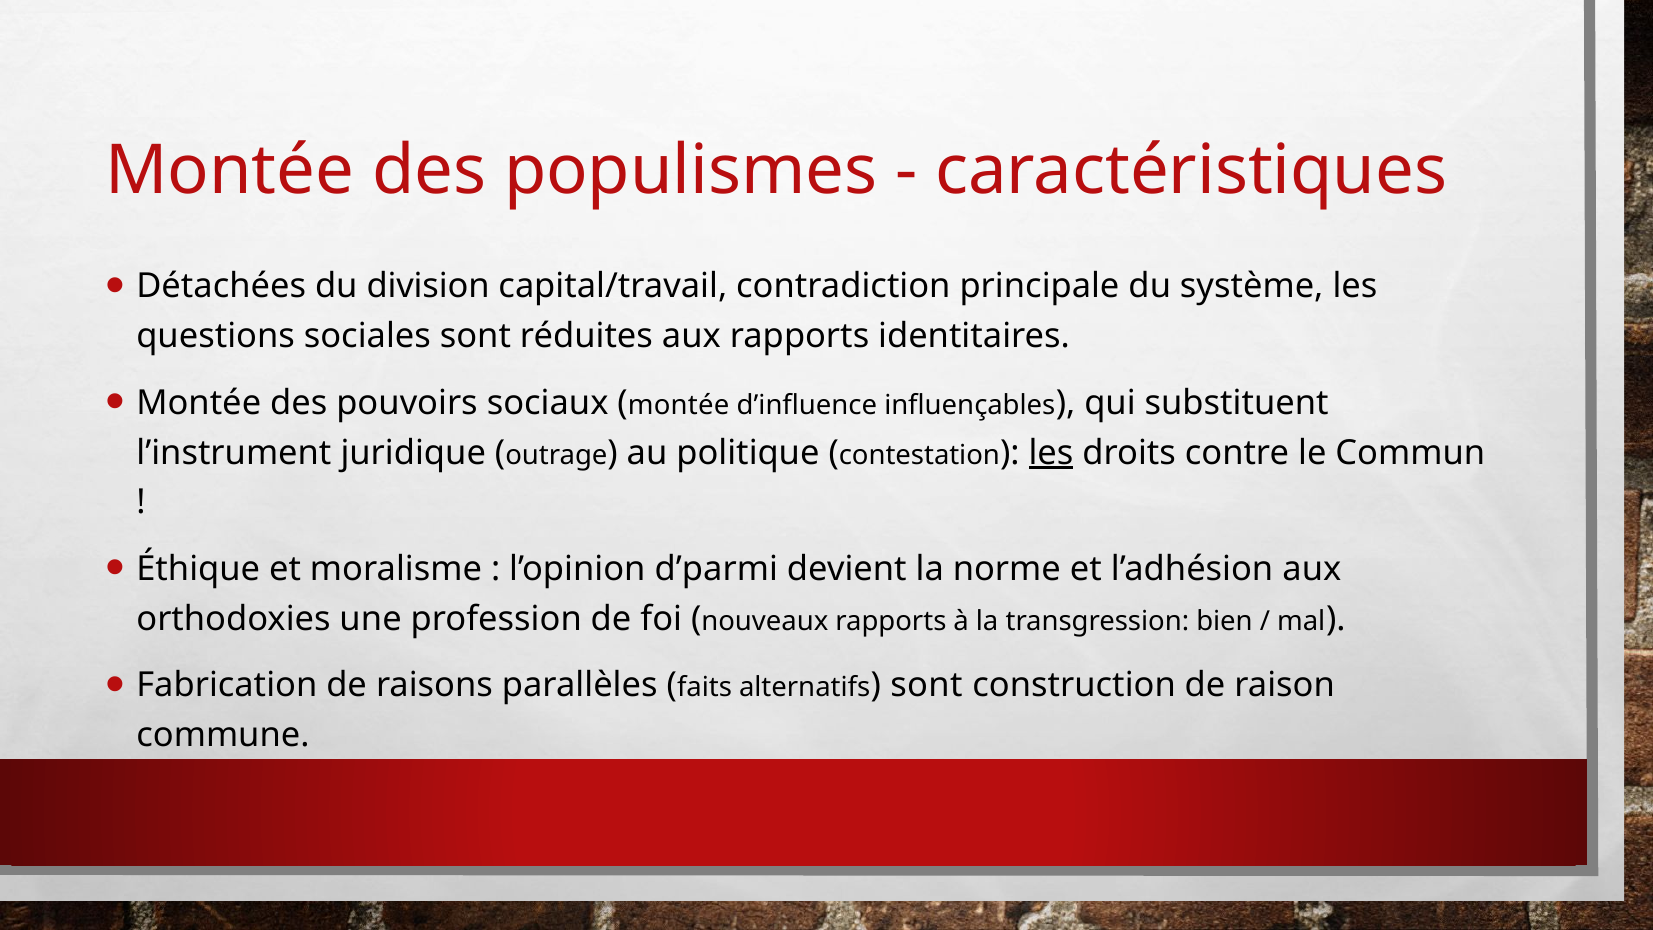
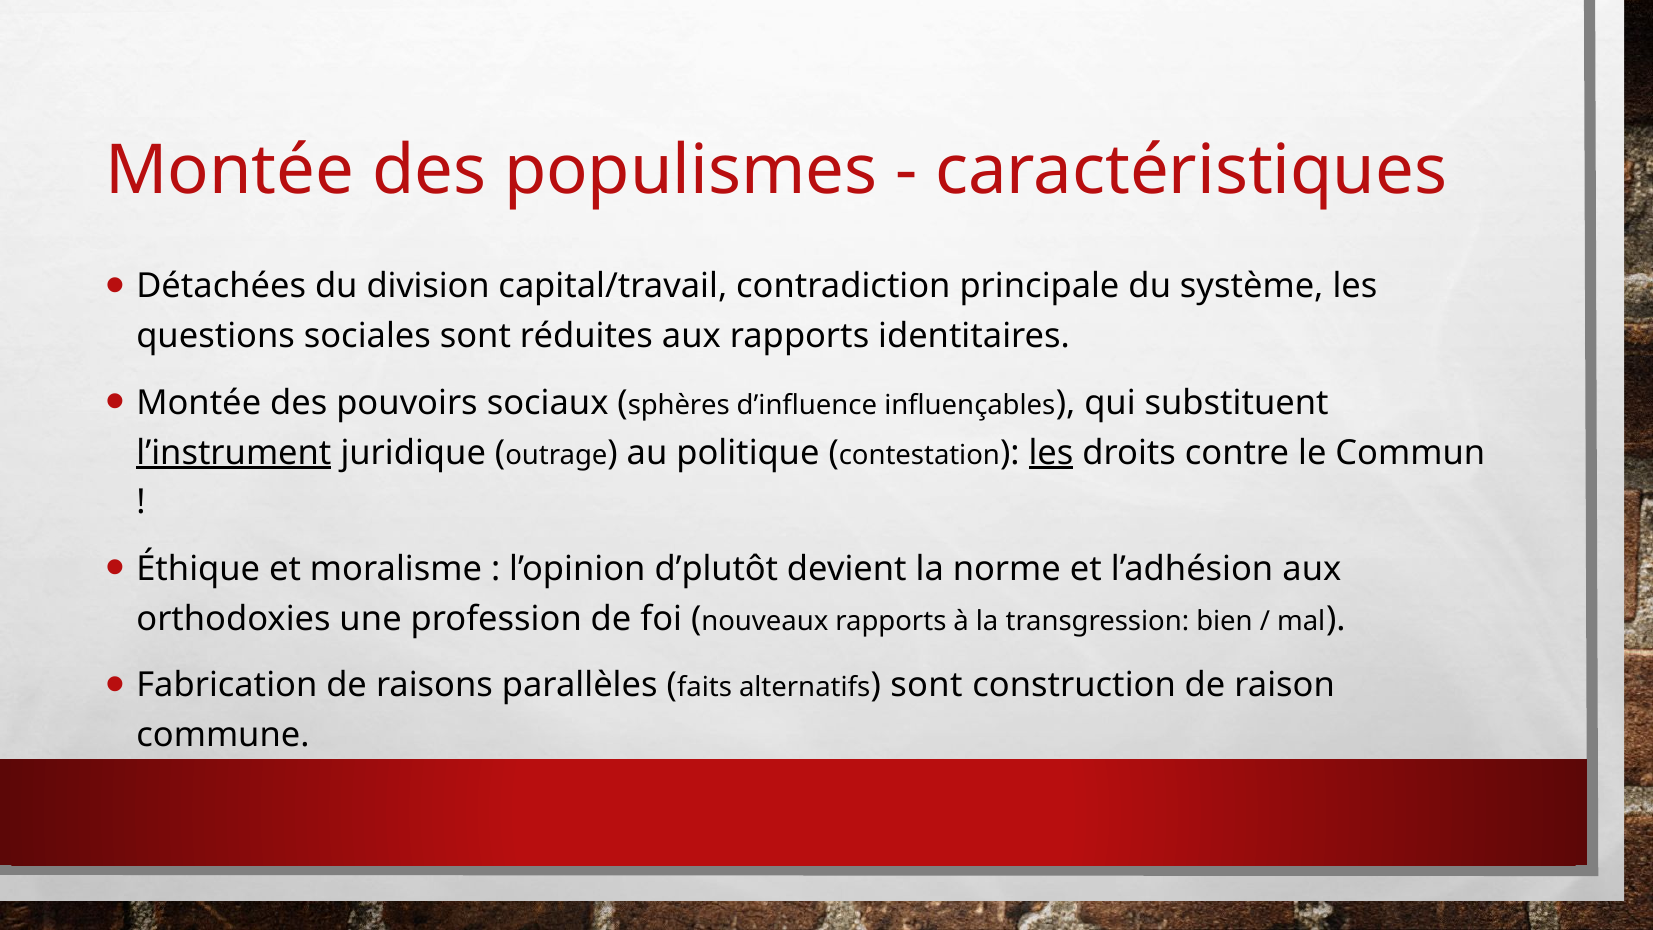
montée: montée -> sphères (679, 405)
l’instrument underline: none -> present (234, 453)
d’parmi: d’parmi -> d’plutôt (716, 569)
